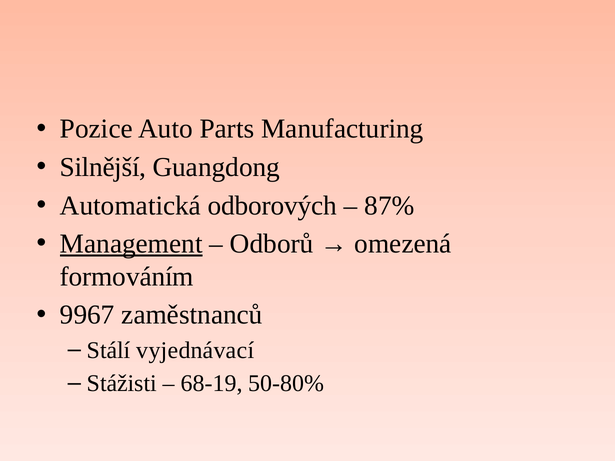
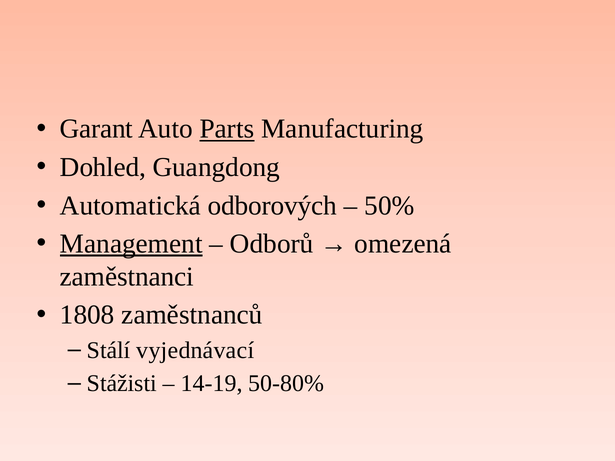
Pozice: Pozice -> Garant (97, 129)
Parts underline: none -> present (227, 129)
Silnější: Silnější -> Dohled (103, 167)
87%: 87% -> 50% (389, 206)
formováním: formováním -> zaměstnanci (127, 277)
9967: 9967 -> 1808 (87, 315)
68-19: 68-19 -> 14-19 (212, 384)
